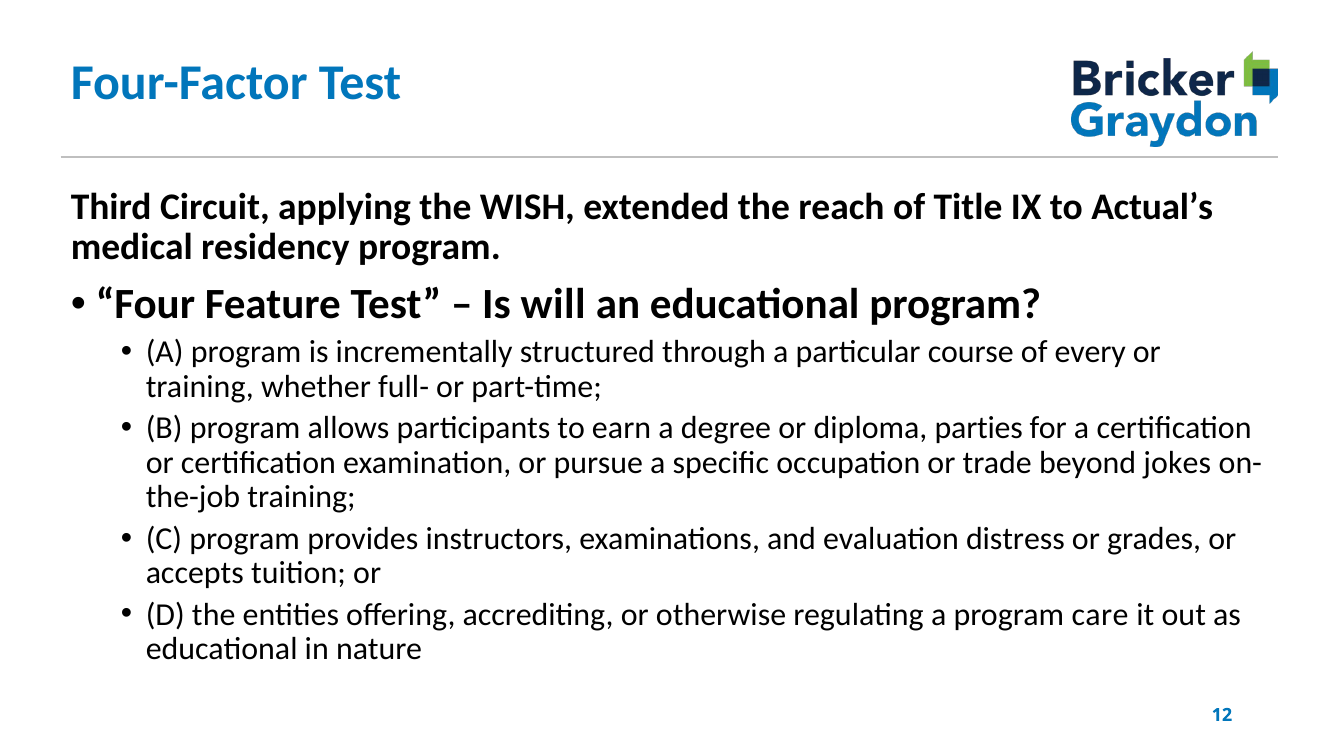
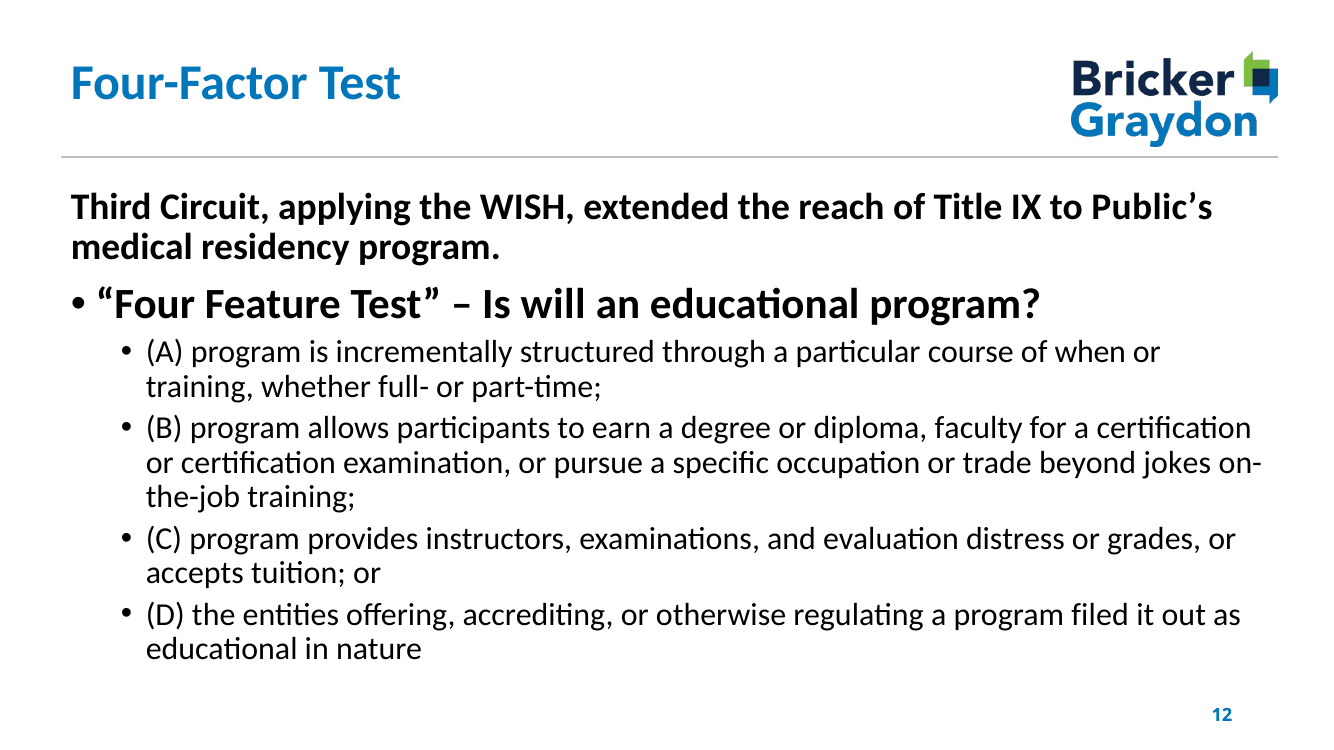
Actual’s: Actual’s -> Public’s (1152, 207)
every: every -> when (1090, 352)
parties: parties -> faculty (979, 428)
care: care -> filed (1100, 615)
